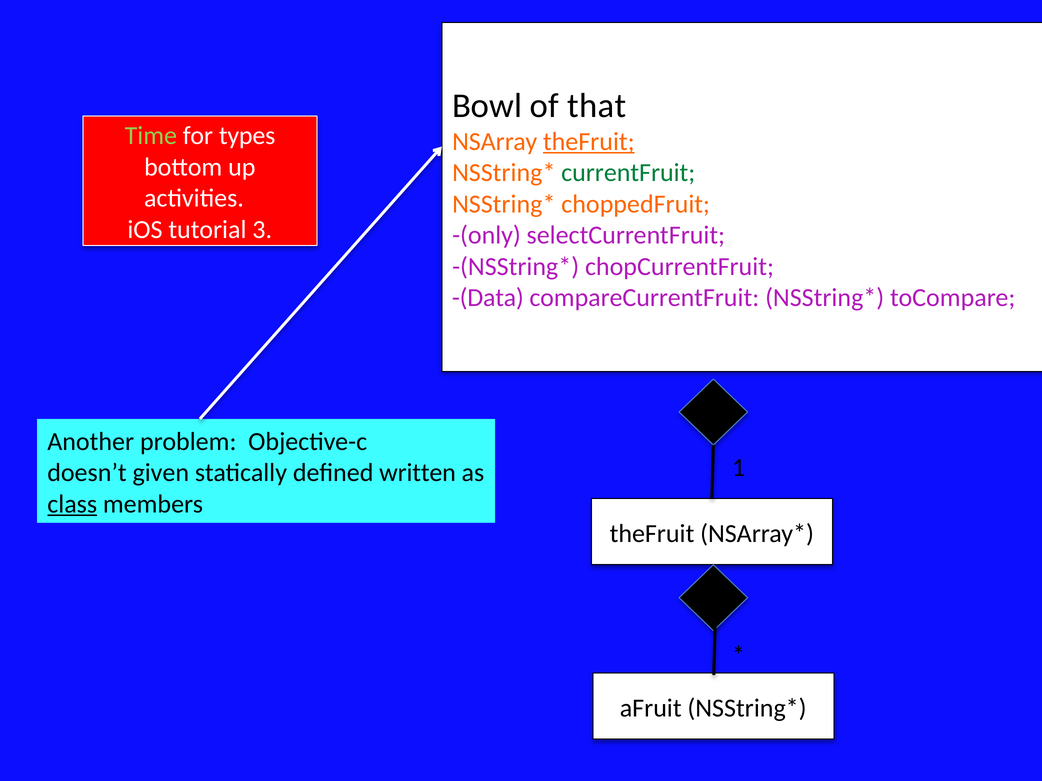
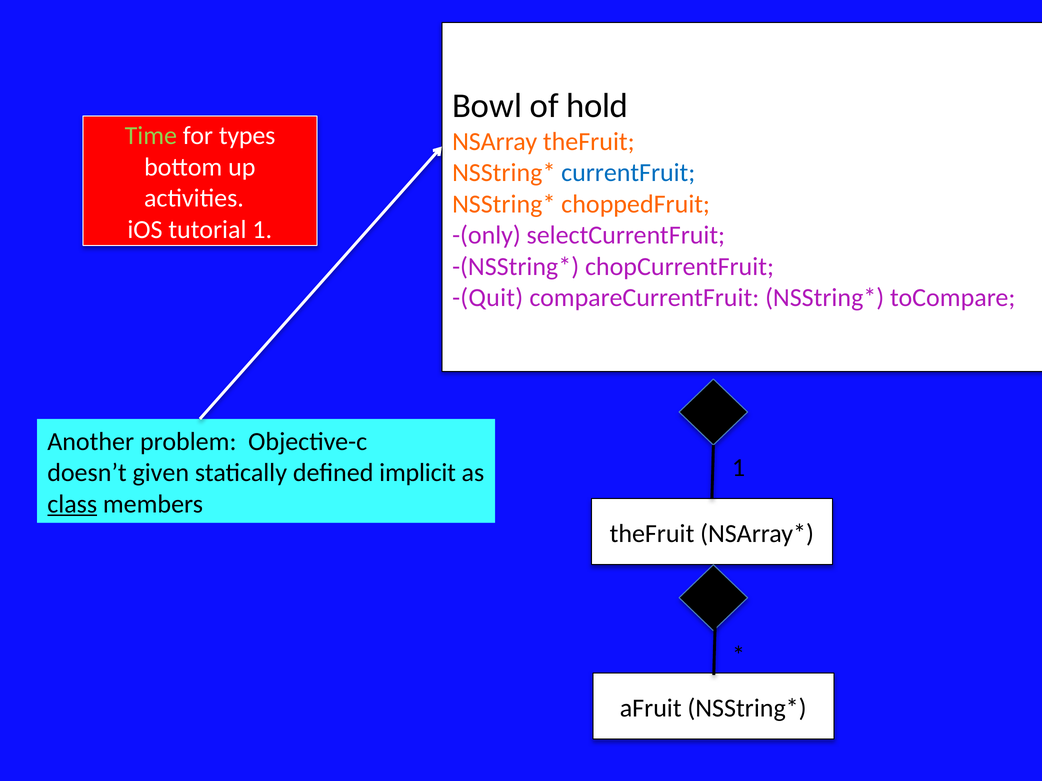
that: that -> hold (597, 106)
theFruit underline: present -> none (589, 142)
currentFruit colour: green -> blue (628, 173)
tutorial 3: 3 -> 1 (262, 230)
-(Data: -(Data -> -(Quit (488, 298)
written: written -> implicit (418, 473)
